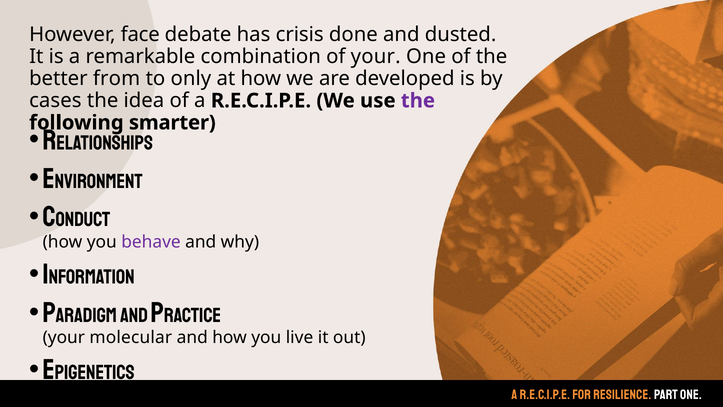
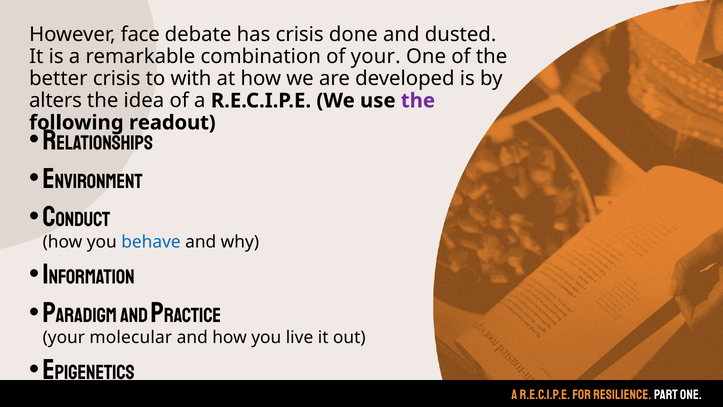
better from: from -> crisis (117, 79)
only: only -> with (191, 79)
cases: cases -> alters (56, 101)
smarter: smarter -> readout (172, 123)
behave colour: purple -> blue (151, 242)
